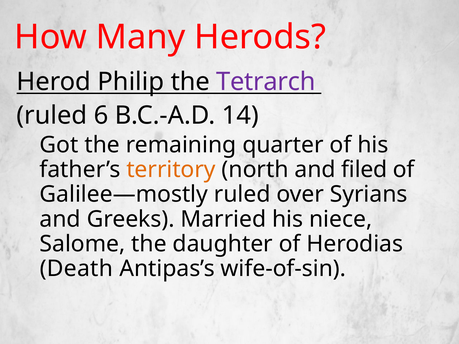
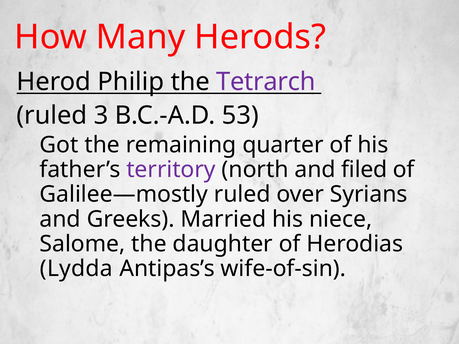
6: 6 -> 3 (101, 116)
14: 14 -> 53 (240, 116)
territory colour: orange -> purple (171, 170)
Death: Death -> Lydda (76, 269)
